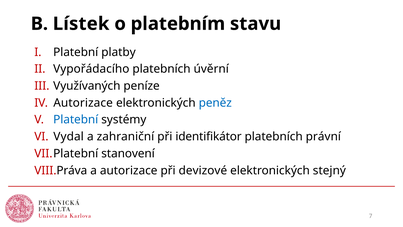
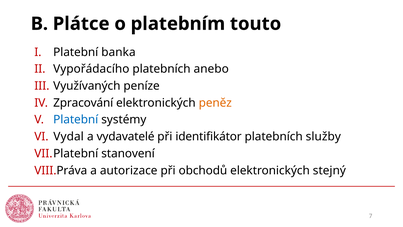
Lístek: Lístek -> Plátce (81, 24)
stavu: stavu -> touto (256, 24)
platby: platby -> banka (118, 52)
úvěrní: úvěrní -> anebo (211, 69)
Autorizace: Autorizace -> Zpracování (83, 103)
peněz colour: blue -> orange (215, 103)
zahraniční: zahraniční -> vydavatelé (126, 136)
právní: právní -> služby (323, 136)
devizové: devizové -> obchodů (203, 170)
